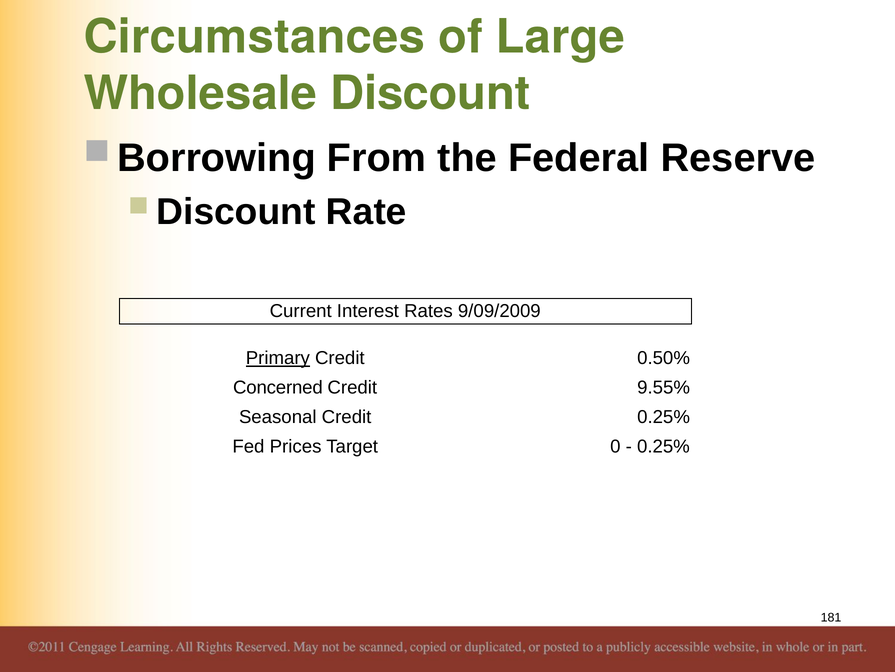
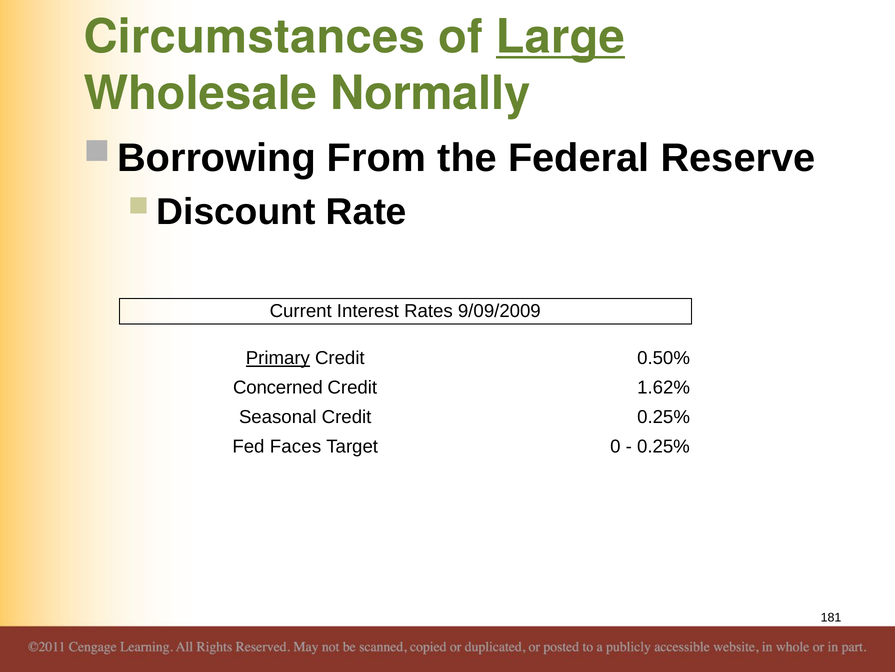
Large underline: none -> present (560, 37)
Discount: Discount -> Normally (430, 94)
9.55%: 9.55% -> 1.62% (664, 387)
Prices: Prices -> Faces (296, 446)
